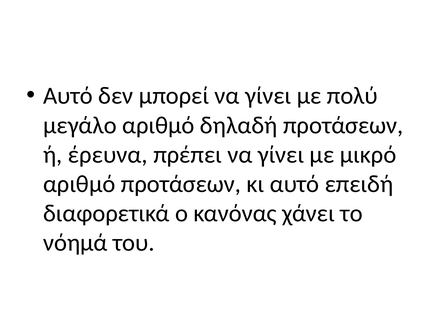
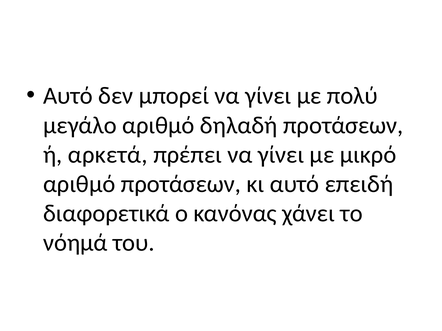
έρευνα: έρευνα -> αρκετά (108, 155)
